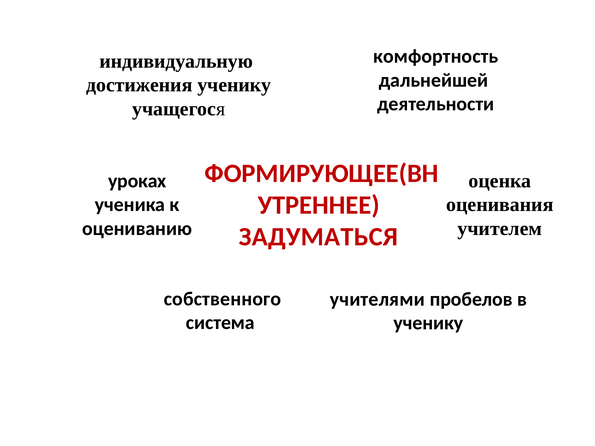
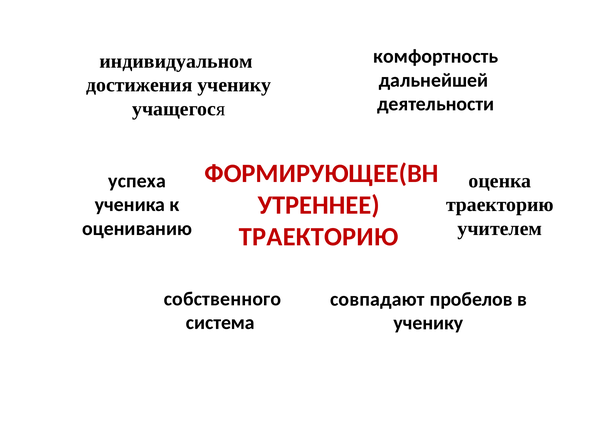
индивидуальную: индивидуальную -> индивидуальном (176, 61)
уроках: уроках -> успеха (137, 181)
оценивания: оценивания -> траекторию (500, 205)
ЗАДУМАТЬСЯ: ЗАДУМАТЬСЯ -> ТРАЕКТОРИЮ (319, 237)
учителями: учителями -> совпадают (377, 299)
